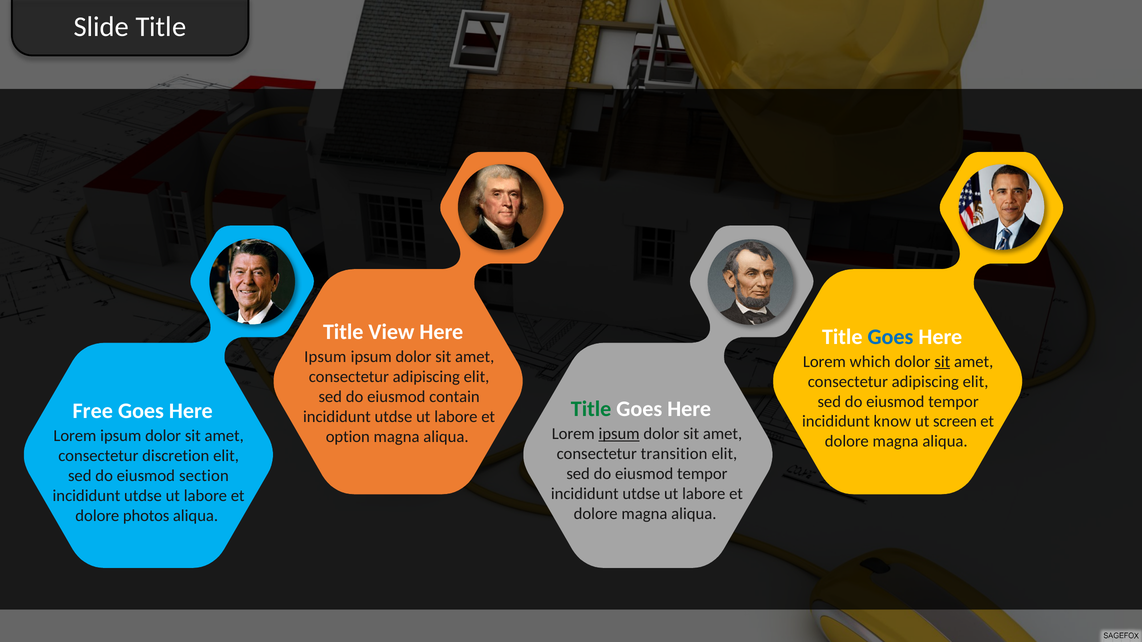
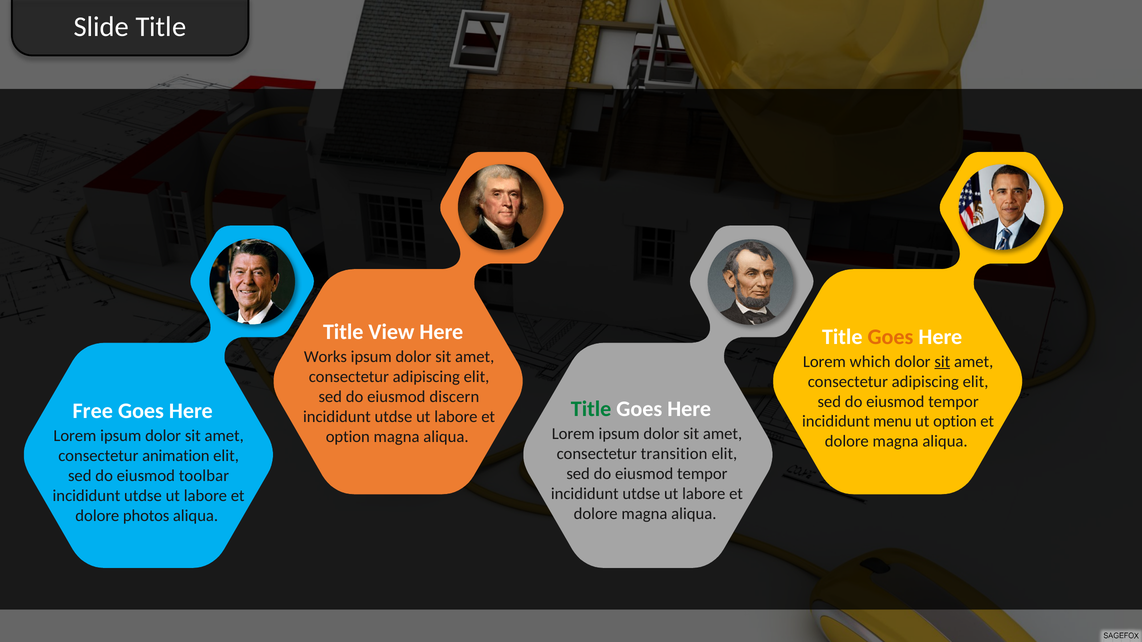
Goes colour: blue -> orange (890, 337)
Ipsum: Ipsum -> Works (325, 357)
contain: contain -> discern (454, 397)
know: know -> menu (893, 422)
ut screen: screen -> option (955, 422)
ipsum underline: present -> none (619, 434)
discretion: discretion -> animation (176, 456)
section: section -> toolbar (204, 476)
